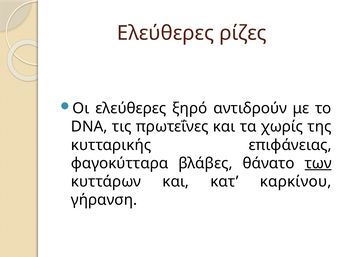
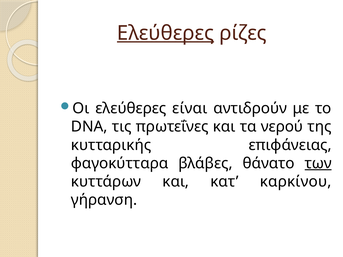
Ελεύθερες underline: none -> present (166, 33)
ξηρό: ξηρό -> είναι (190, 109)
χωρίς: χωρίς -> νερού (282, 127)
